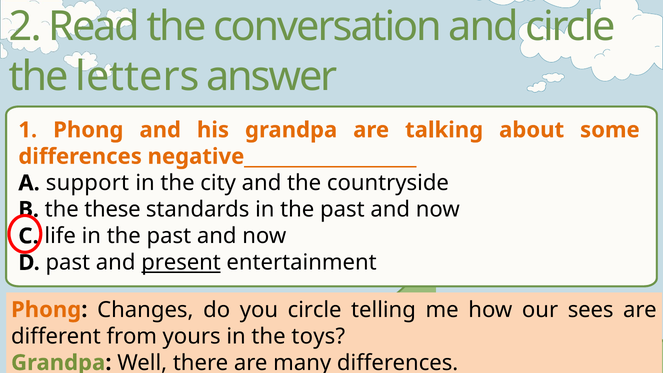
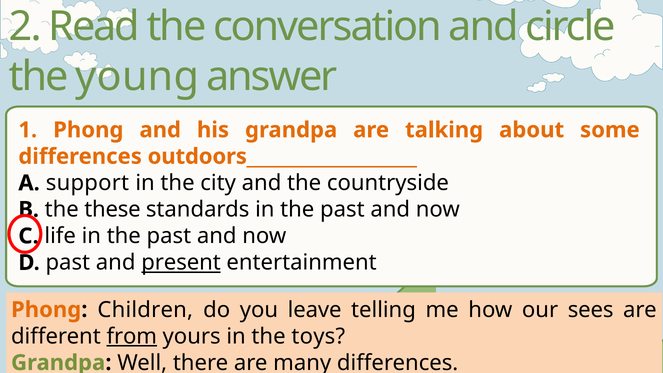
letters: letters -> young (137, 76)
negative___________________: negative___________________ -> outdoors___________________ (282, 156)
Changes: Changes -> Children (145, 310)
you circle: circle -> leave (315, 310)
from underline: none -> present (132, 336)
